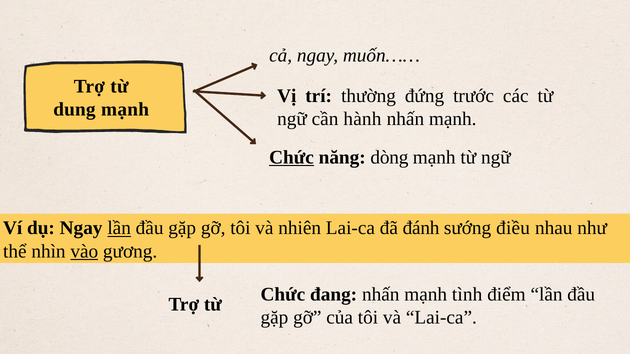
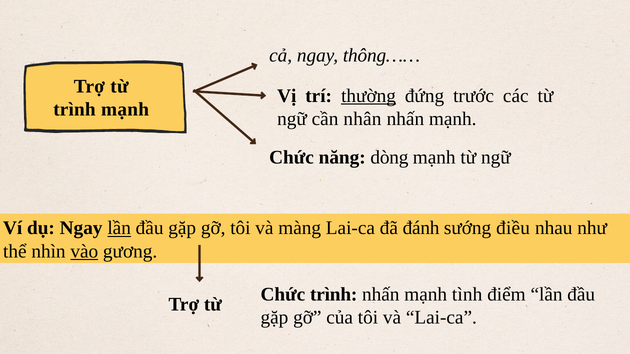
muốn……: muốn…… -> thông…… (381, 56)
thường underline: none -> present (369, 96)
dung: dung -> trình (74, 109)
hành: hành -> nhân (362, 119)
Chức underline: present -> none (292, 158)
nhiên: nhiên -> màng (300, 228)
Chức đang: đang -> trình (334, 295)
